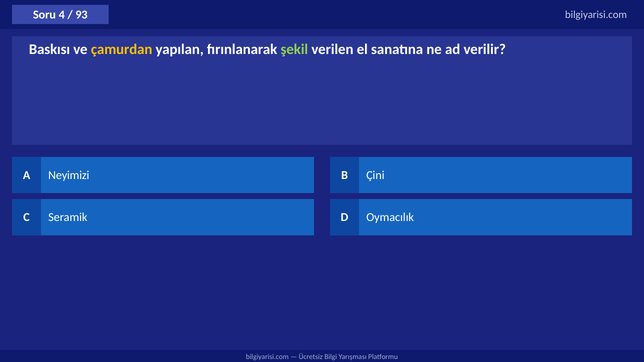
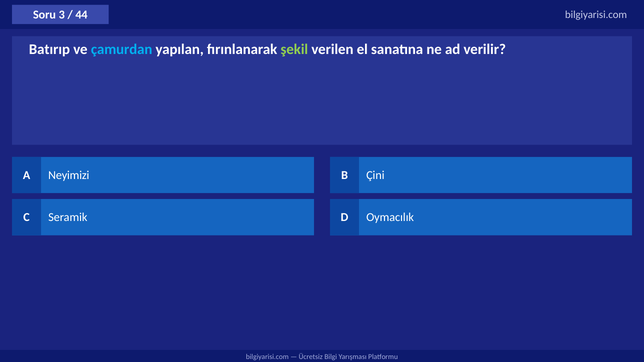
4: 4 -> 3 (62, 15)
93: 93 -> 44 (81, 15)
Baskısı: Baskısı -> Batırıp (49, 50)
çamurdan colour: yellow -> light blue (122, 50)
